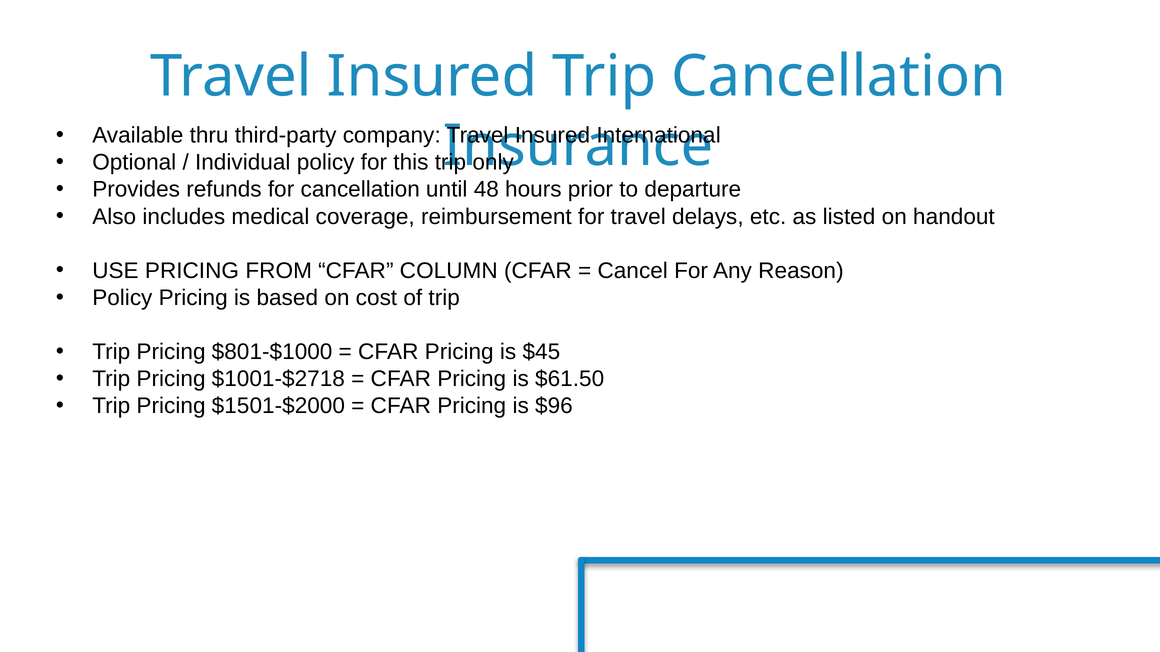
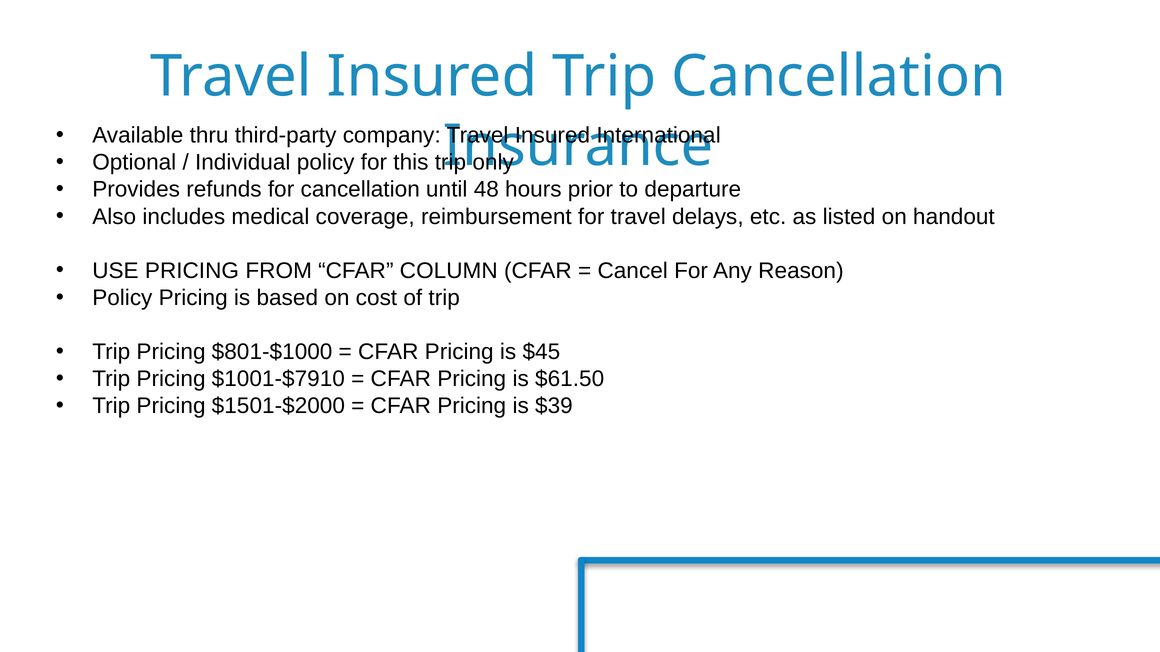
$1001-$2718: $1001-$2718 -> $1001-$7910 (278, 379)
$96: $96 -> $39 (554, 406)
